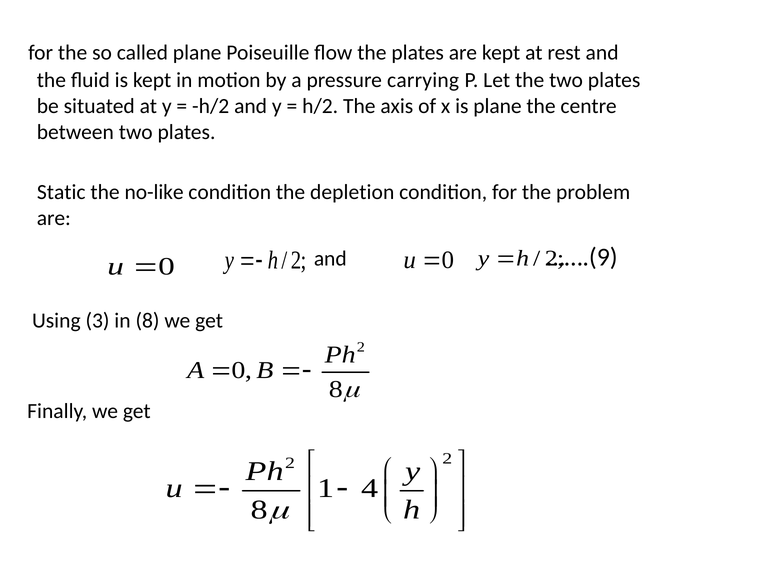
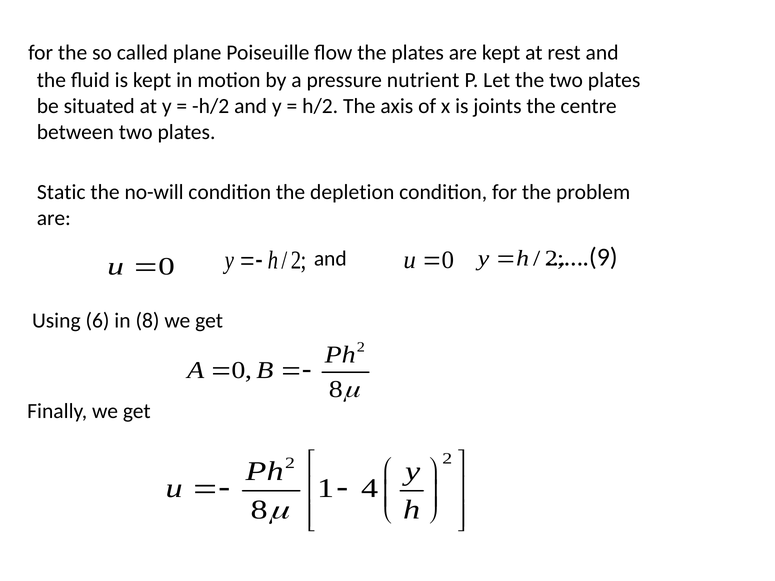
carrying: carrying -> nutrient (423, 80)
is plane: plane -> joints (497, 106)
no-like: no-like -> no-will (154, 192)
3: 3 -> 6 (98, 321)
